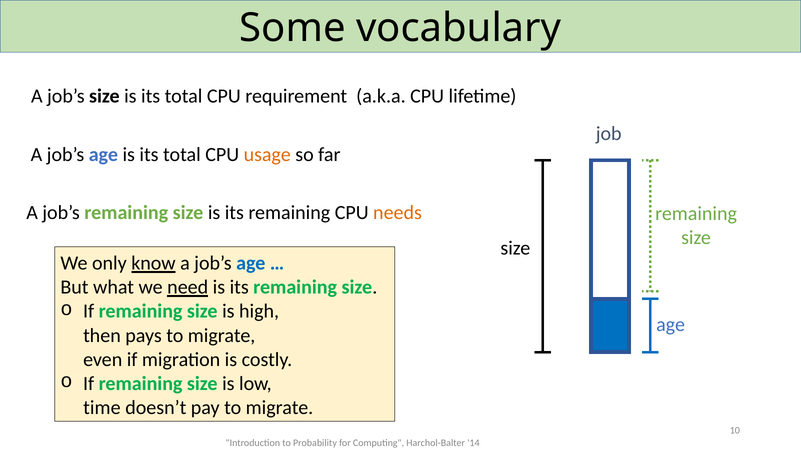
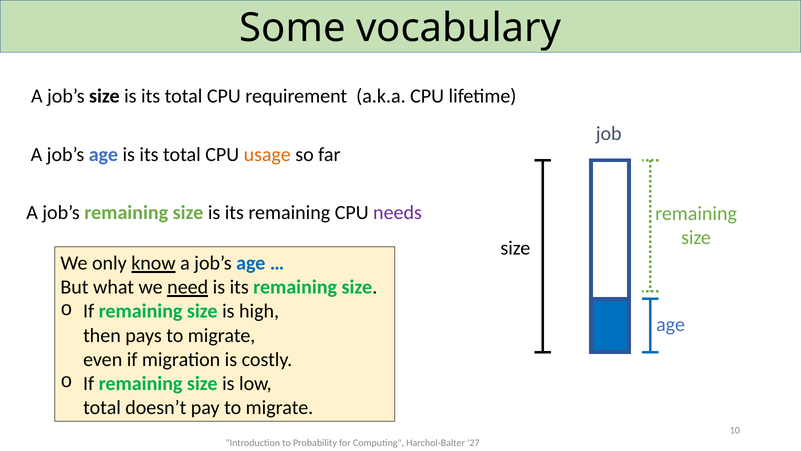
needs colour: orange -> purple (398, 213)
time: time -> total (102, 407)
14: 14 -> 27 (473, 442)
